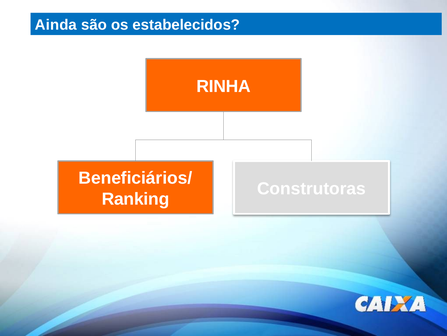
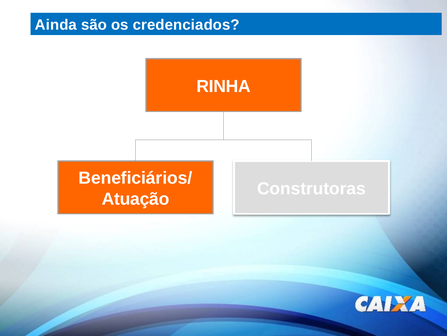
estabelecidos: estabelecidos -> credenciados (186, 25)
Ranking: Ranking -> Atuação (136, 199)
